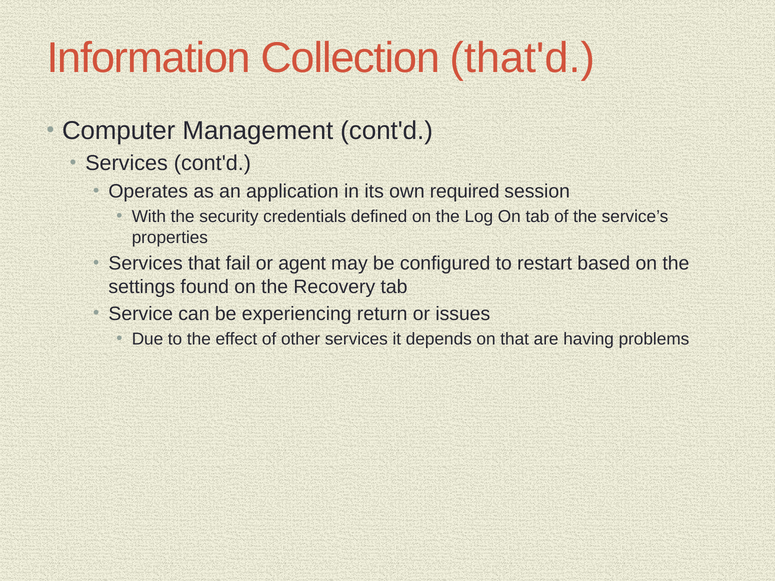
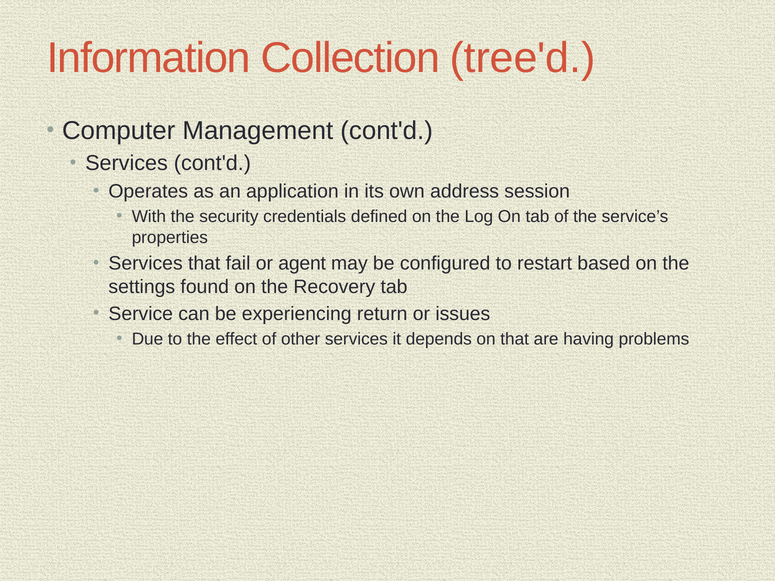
that'd: that'd -> tree'd (523, 58)
required: required -> address (465, 192)
